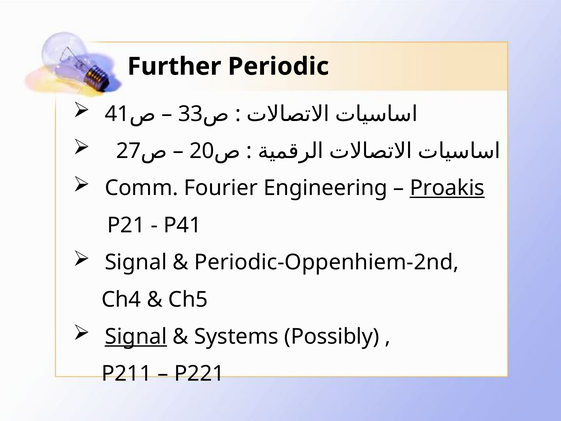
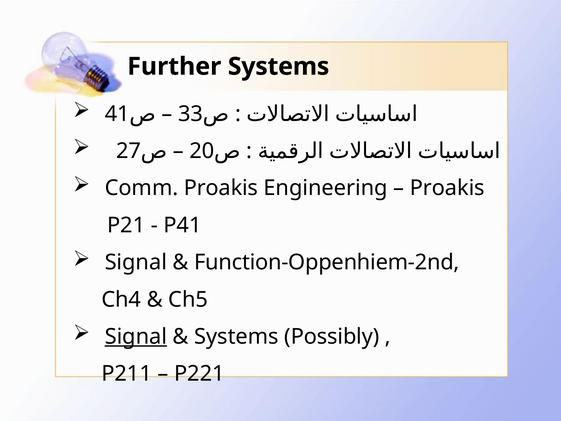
Further Periodic: Periodic -> Systems (279, 66)
Comm Fourier: Fourier -> Proakis (221, 188)
Proakis underline: present -> none (447, 188)
Periodic-Oppenhiem-2nd: Periodic-Oppenhiem-2nd -> Function-Oppenhiem-2nd (327, 262)
